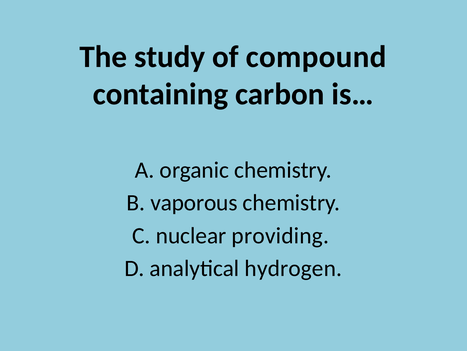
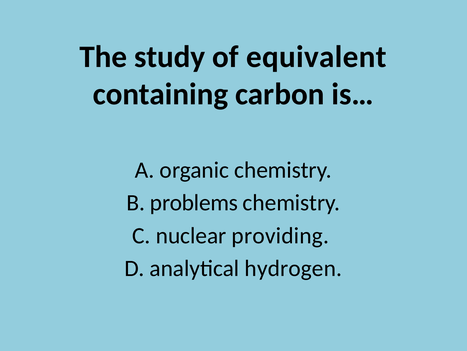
compound: compound -> equivalent (316, 57)
vaporous: vaporous -> problems (194, 202)
